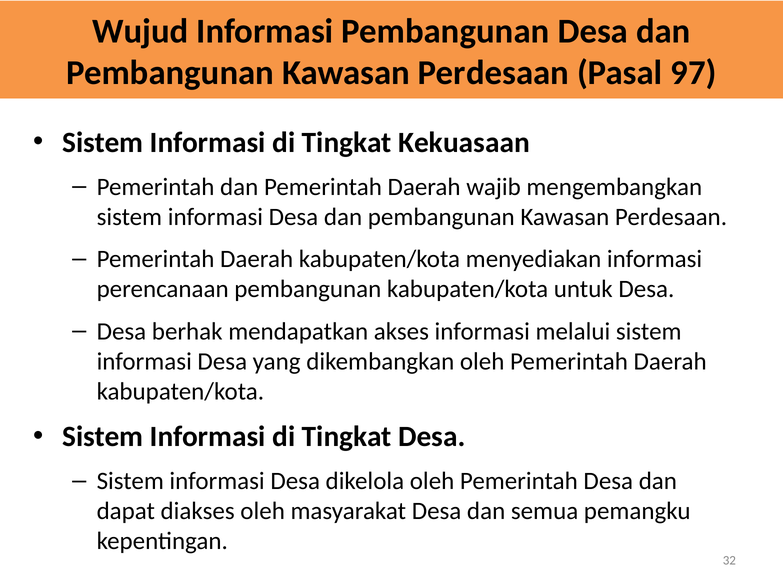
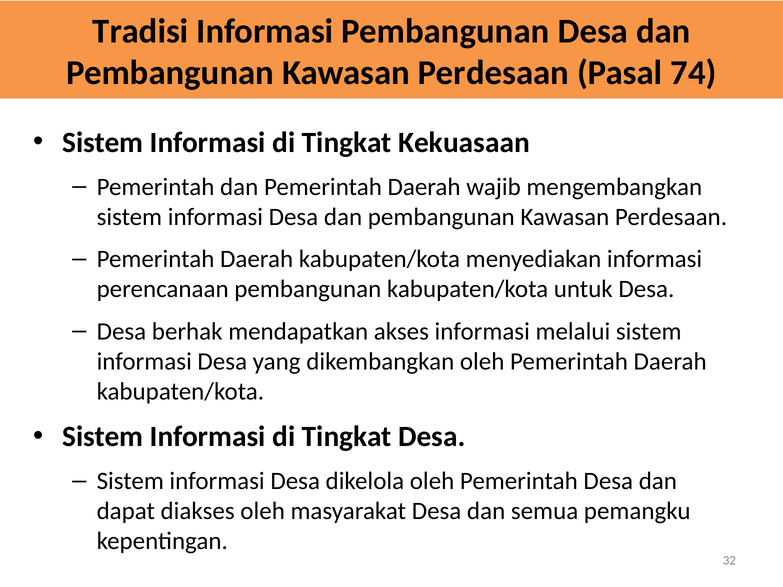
Wujud: Wujud -> Tradisi (140, 31)
97: 97 -> 74 (693, 73)
